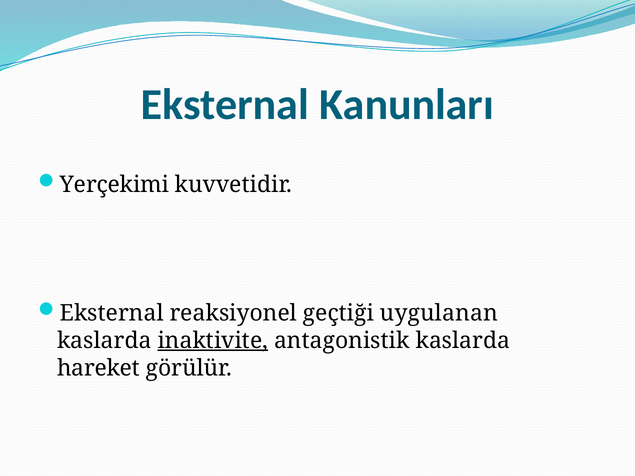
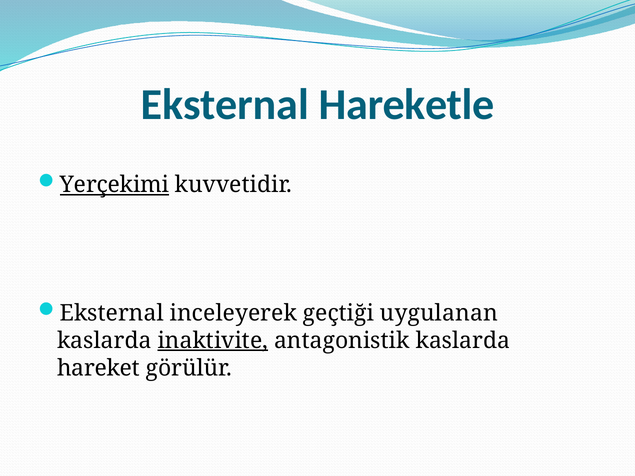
Kanunları: Kanunları -> Hareketle (407, 105)
Yerçekimi underline: none -> present (114, 185)
reaksiyonel: reaksiyonel -> inceleyerek (233, 313)
